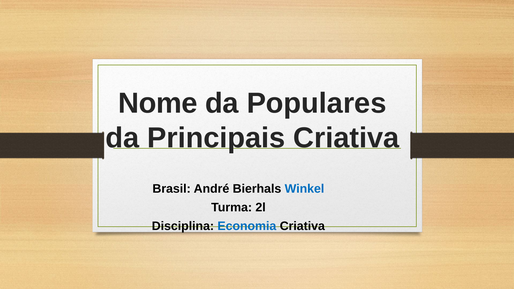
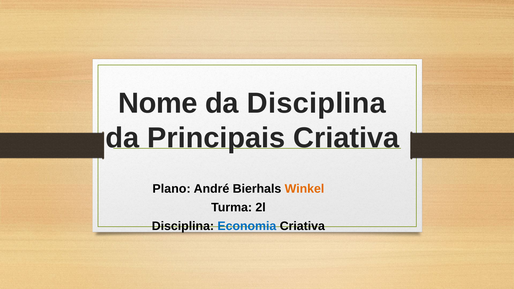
da Populares: Populares -> Disciplina (316, 103)
Brasil: Brasil -> Plano (172, 189)
Winkel colour: blue -> orange (304, 189)
